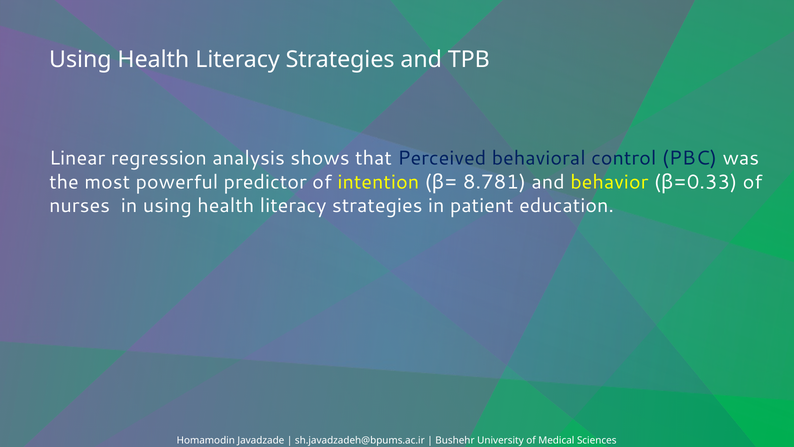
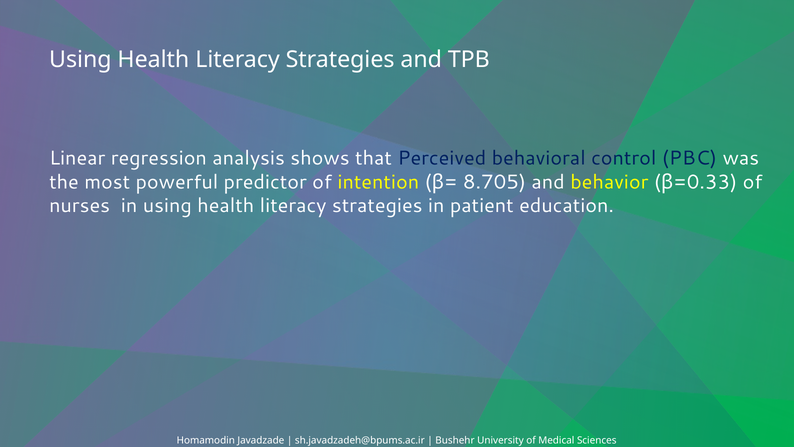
8.781: 8.781 -> 8.705 (495, 182)
